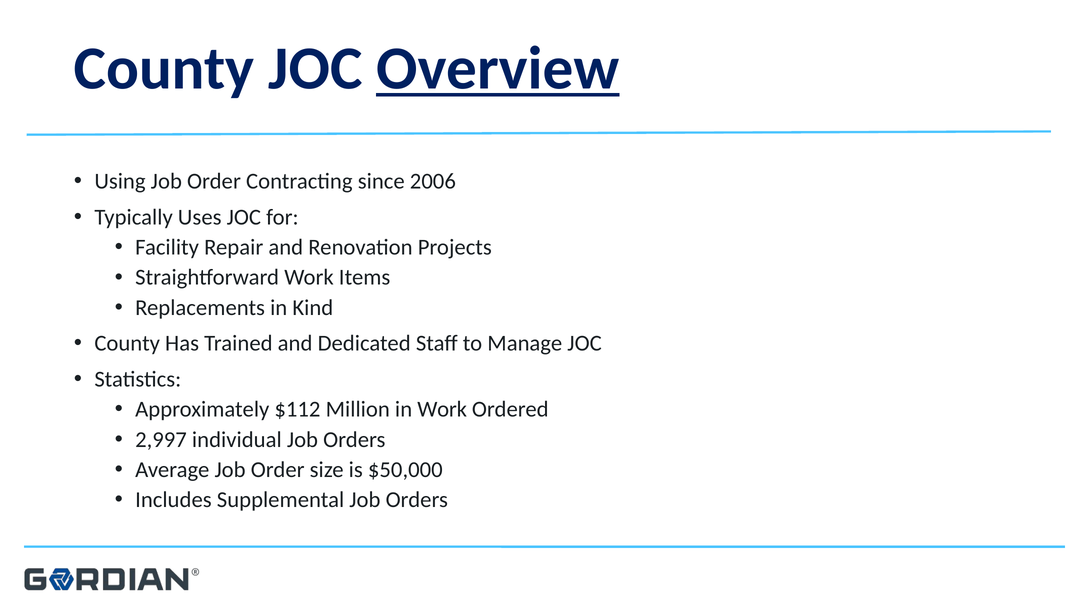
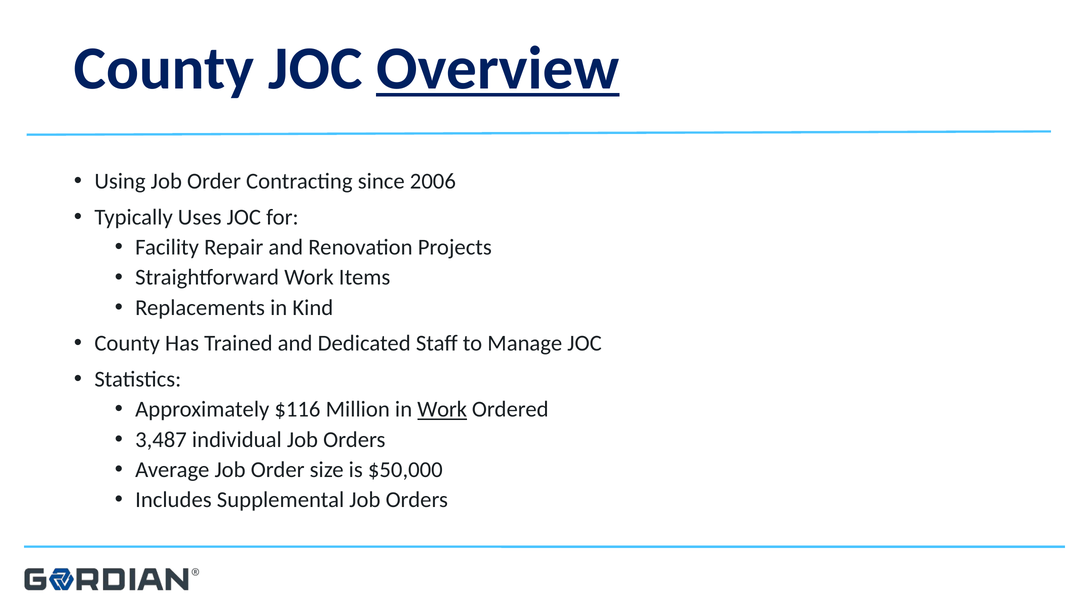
$112: $112 -> $116 (297, 410)
Work underline: none -> present (442, 410)
2,997: 2,997 -> 3,487 (161, 440)
